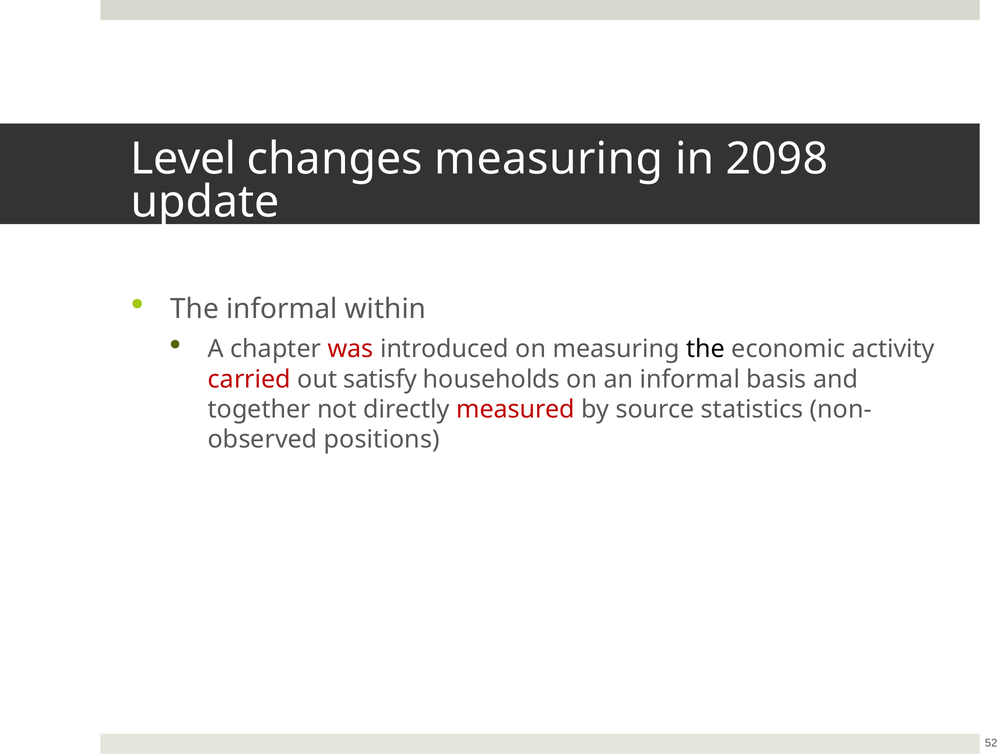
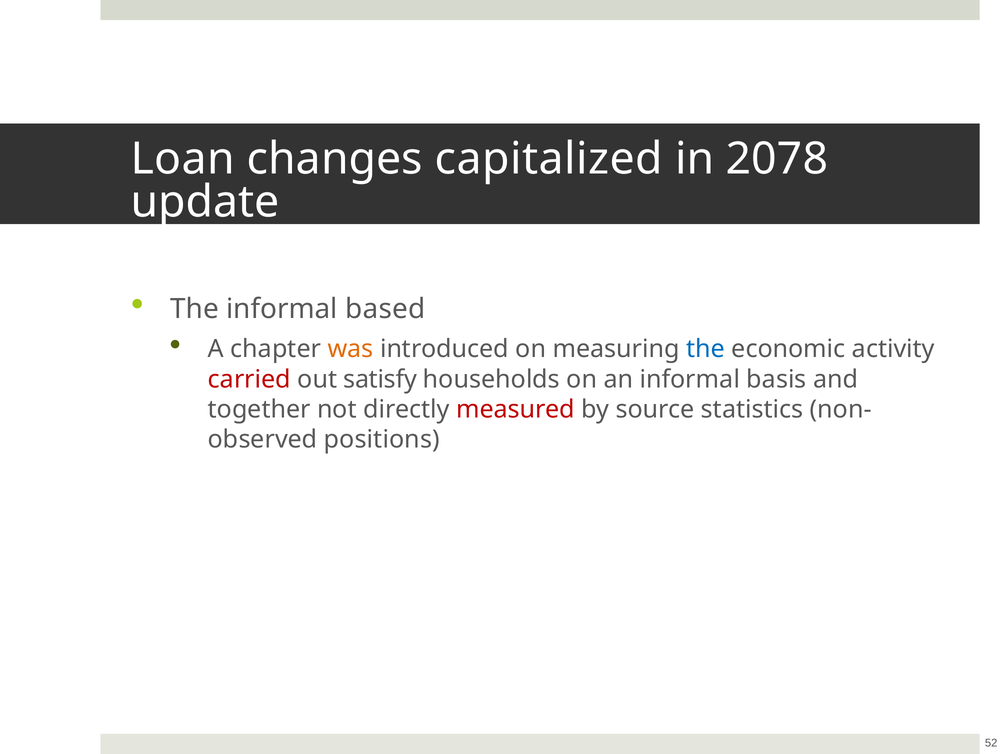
Level: Level -> Loan (183, 159)
changes measuring: measuring -> capitalized (549, 159)
2098: 2098 -> 2078 (777, 159)
within: within -> based (385, 309)
was colour: red -> orange (351, 349)
the colour: black -> blue (706, 349)
